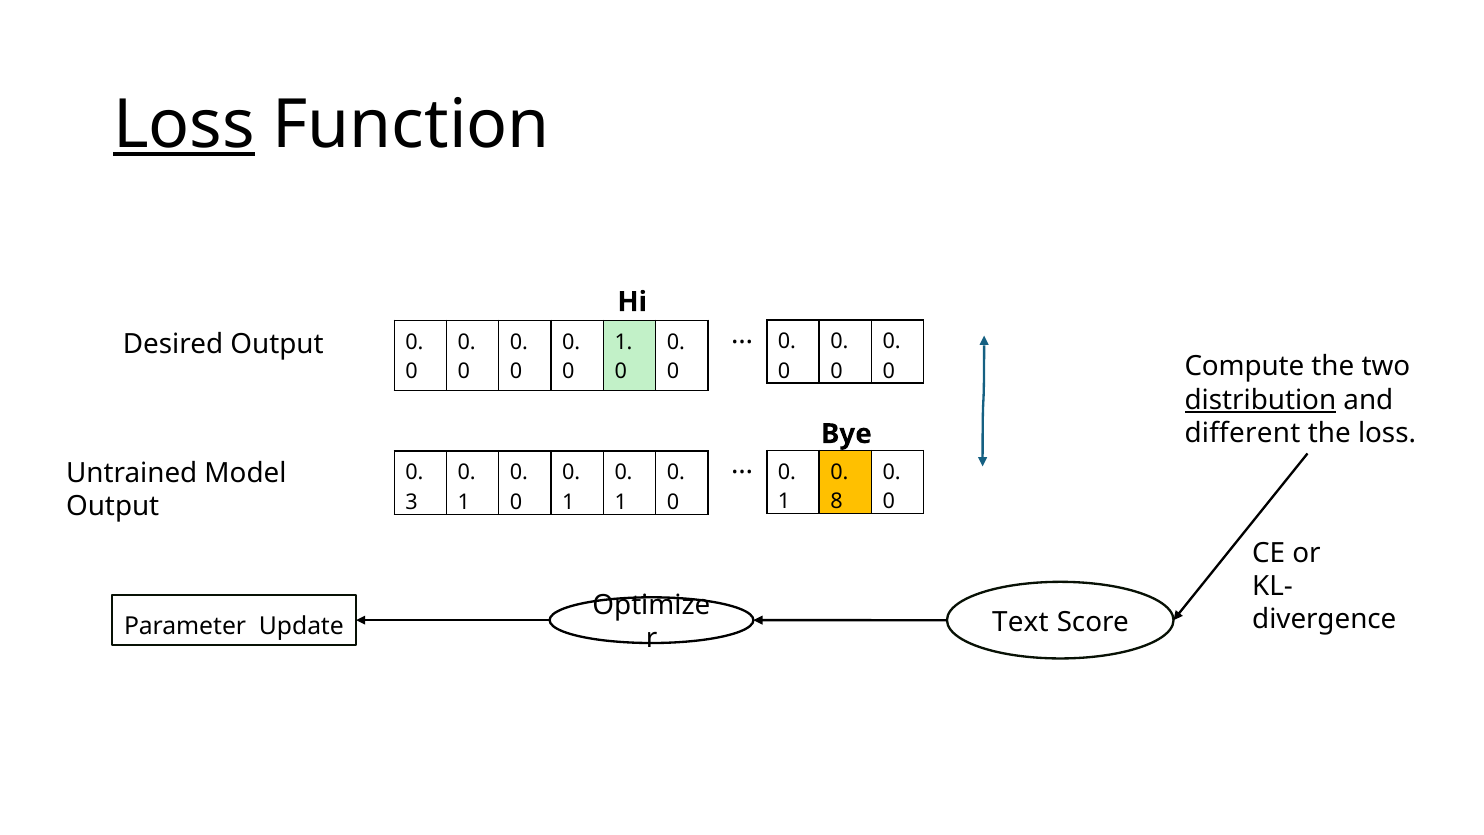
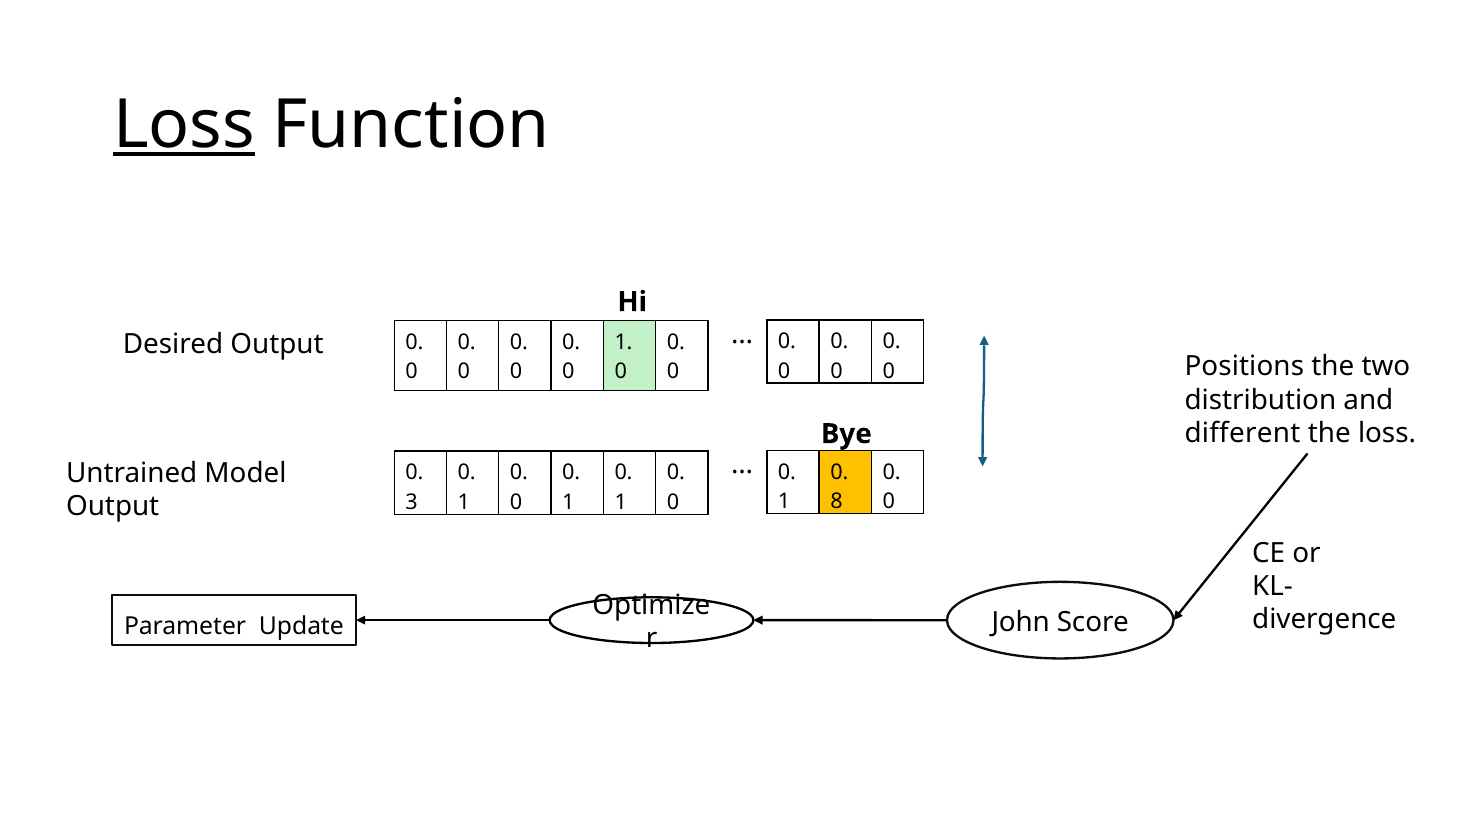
Compute: Compute -> Positions (1244, 366)
distribution underline: present -> none (1260, 400)
Text: Text -> John (1021, 622)
